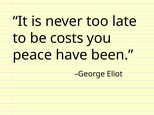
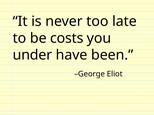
peace: peace -> under (32, 55)
